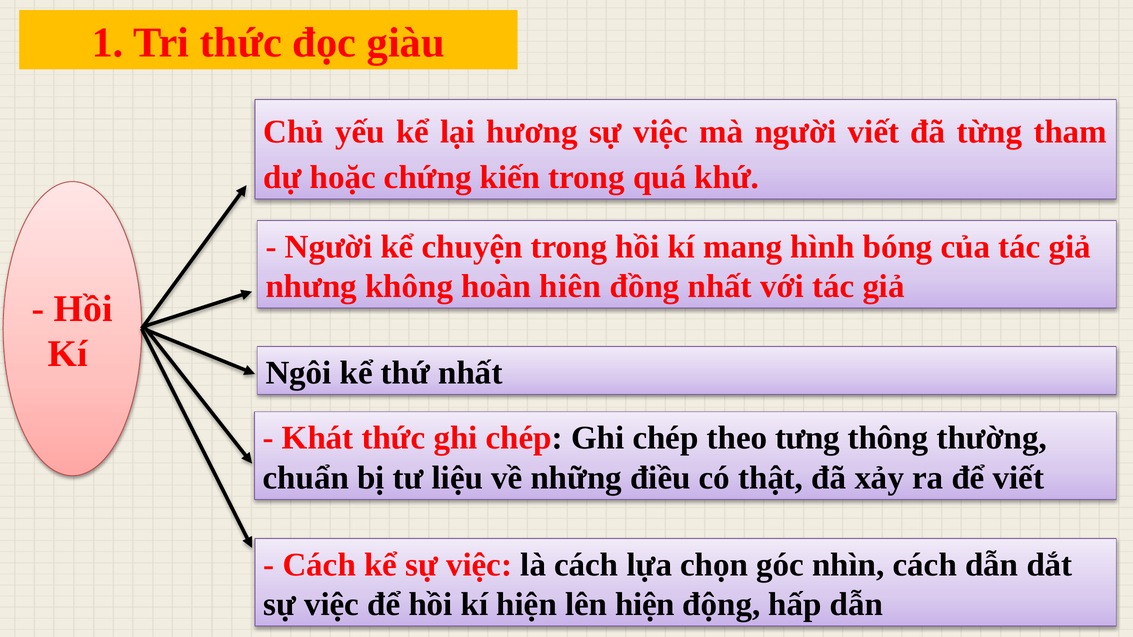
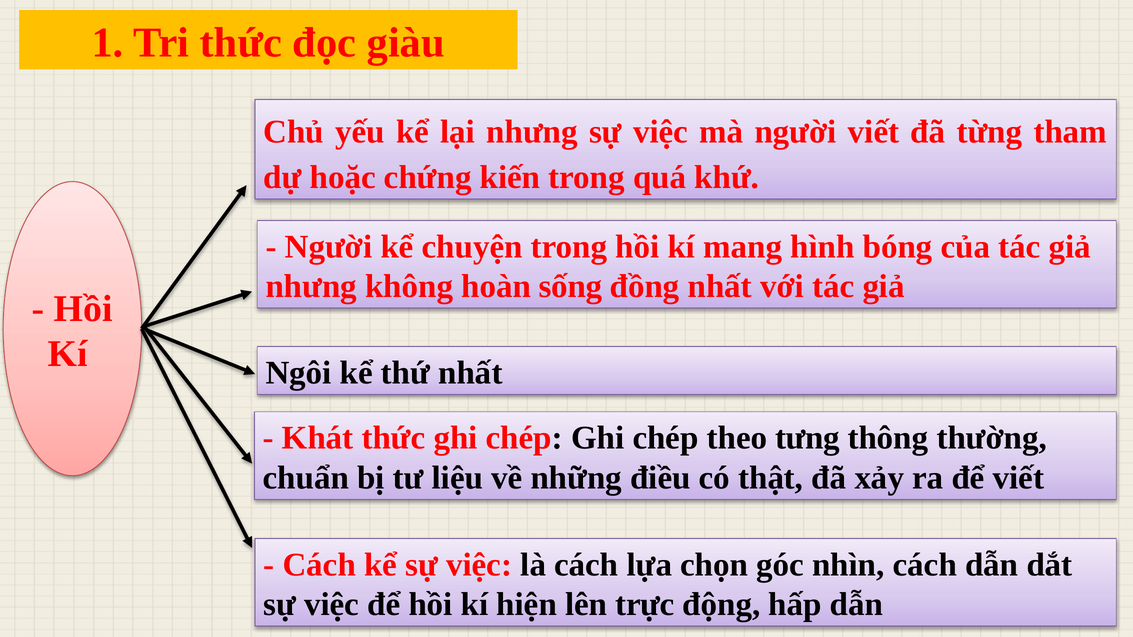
lại hương: hương -> nhưng (532, 132)
hiên: hiên -> sống (571, 286)
lên hiện: hiện -> trực (645, 605)
